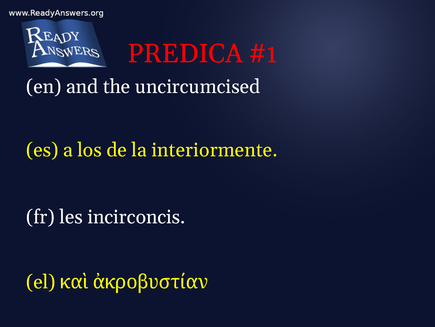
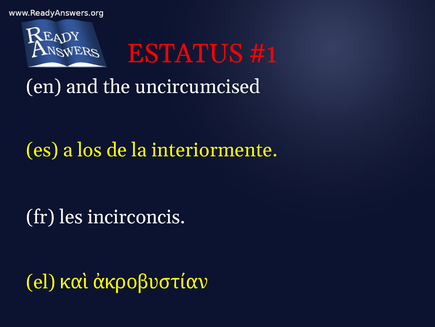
PREDICA: PREDICA -> ESTATUS (185, 54)
